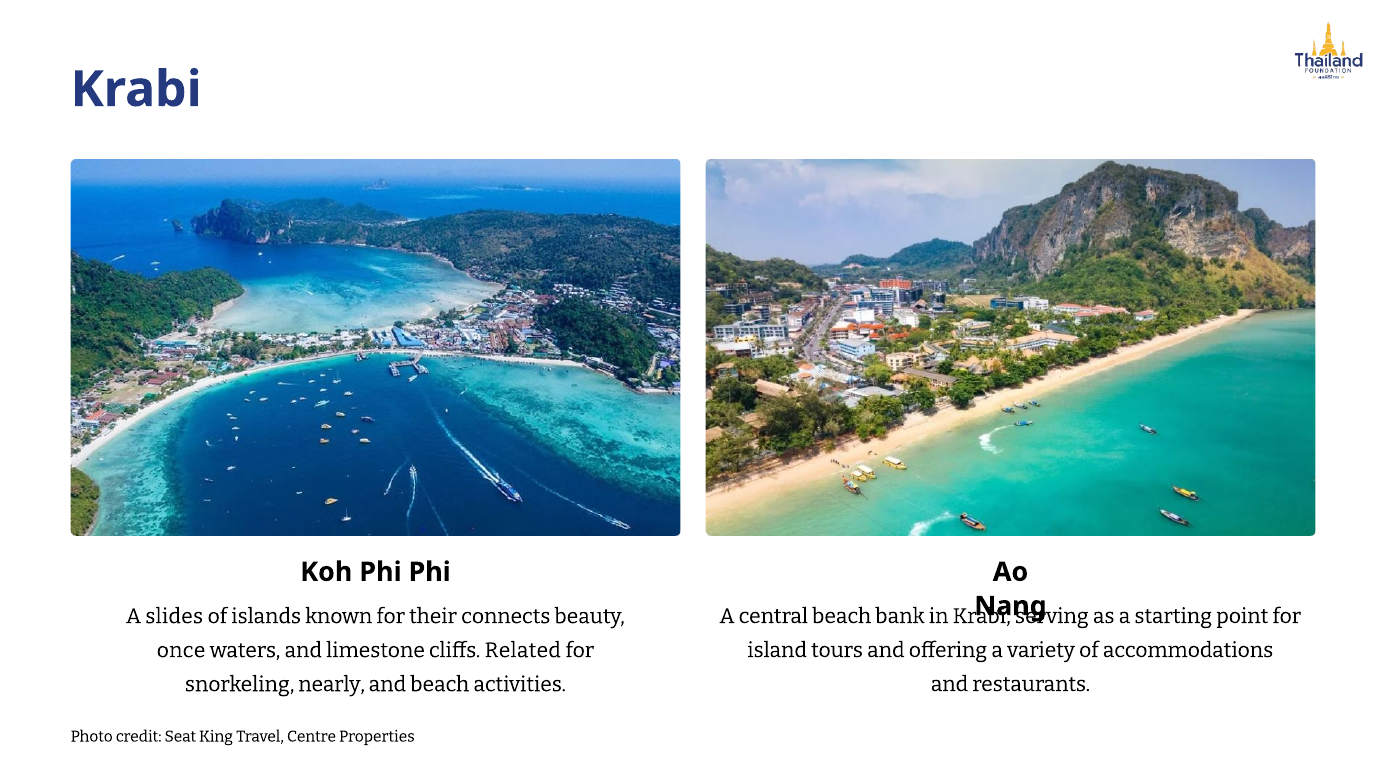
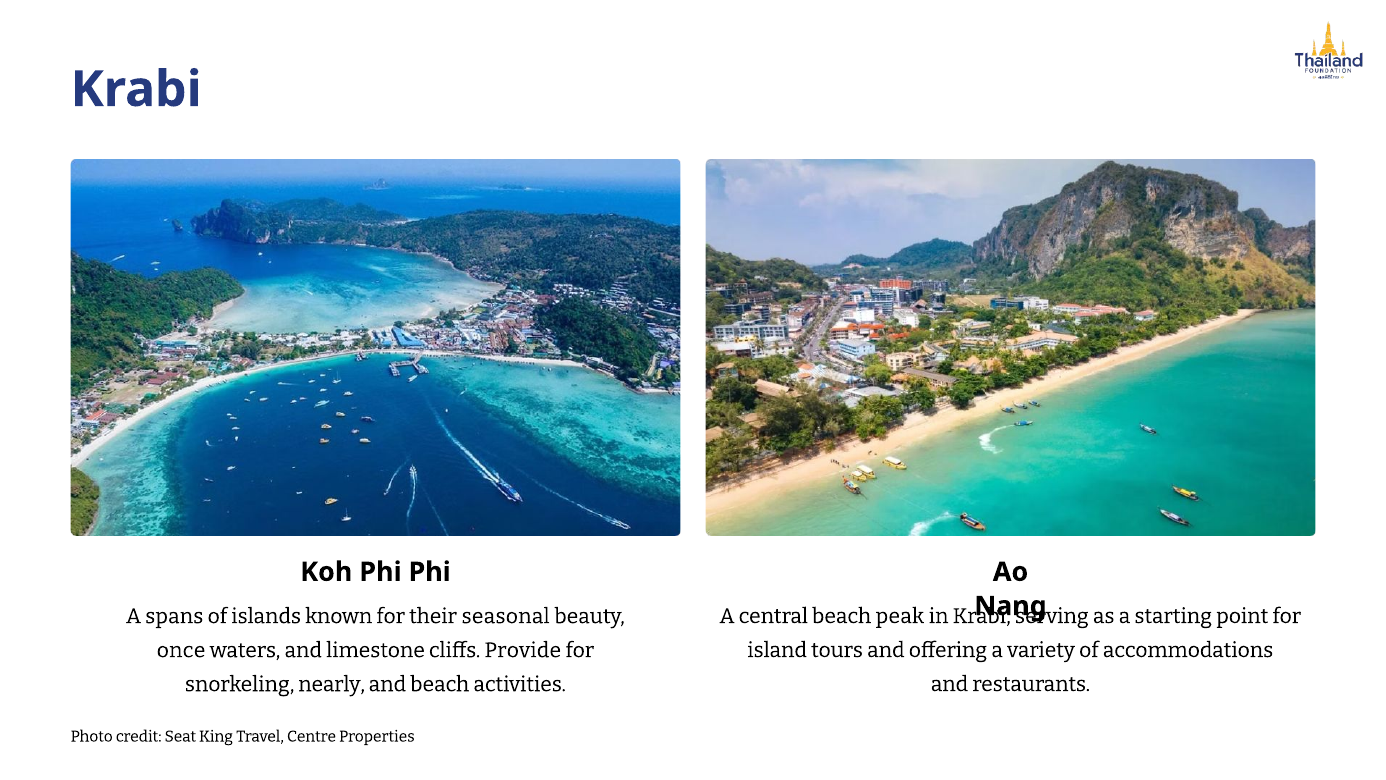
bank: bank -> peak (900, 616)
slides: slides -> spans (174, 616)
connects: connects -> seasonal (506, 616)
Related: Related -> Provide (523, 650)
